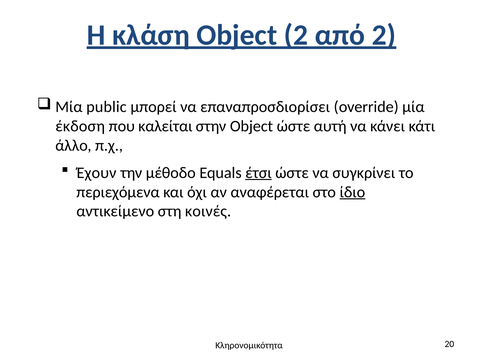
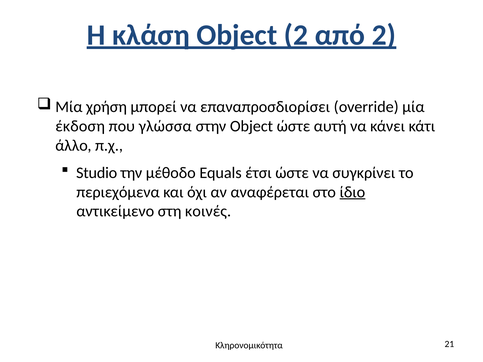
public: public -> χρήση (107, 107)
καλείται: καλείται -> γλώσσα (165, 126)
Έχουν: Έχουν -> Studio (97, 173)
έτσι underline: present -> none (259, 173)
20: 20 -> 21 (449, 344)
